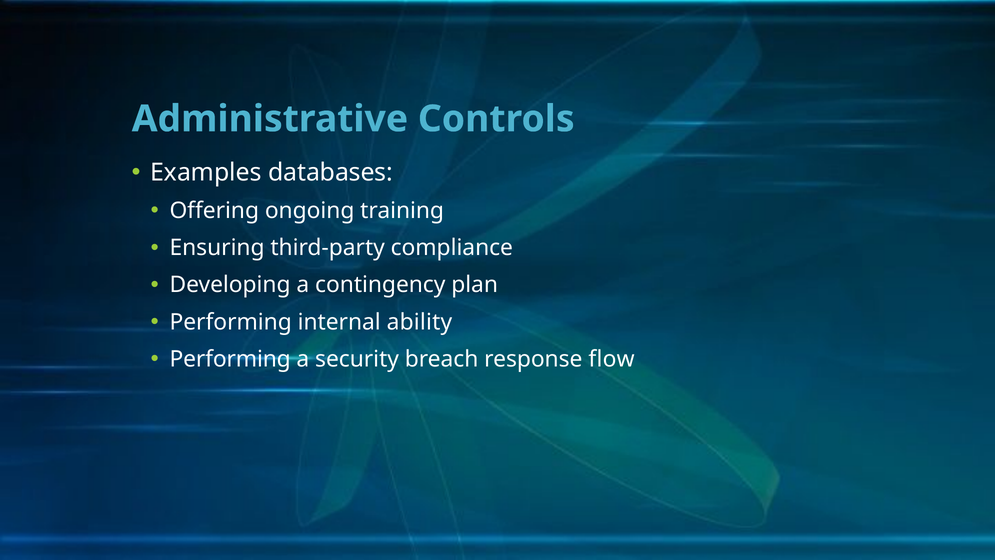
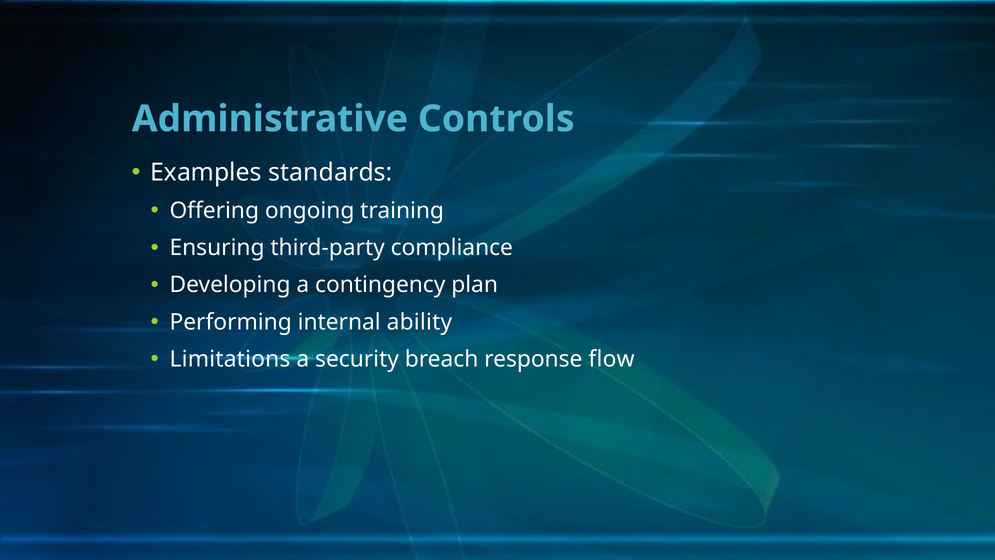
databases: databases -> standards (330, 173)
Performing: Performing -> Limitations (230, 359)
